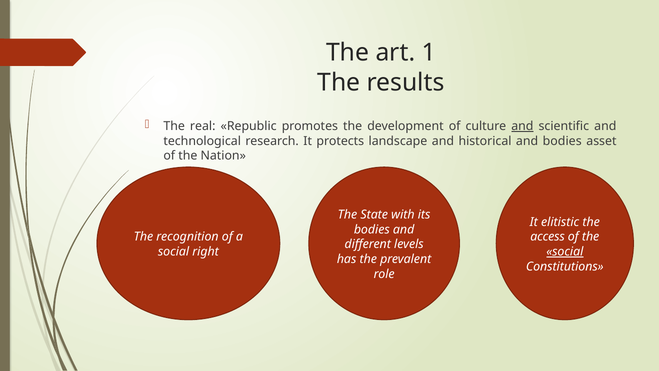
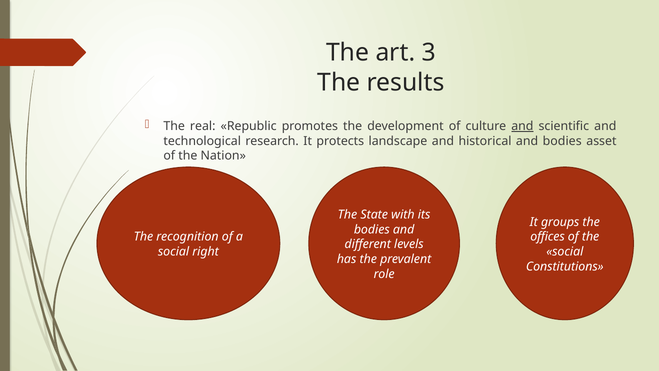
1: 1 -> 3 (429, 53)
elitistic: elitistic -> groups (560, 222)
access: access -> offices (548, 237)
social underline: present -> none (565, 251)
